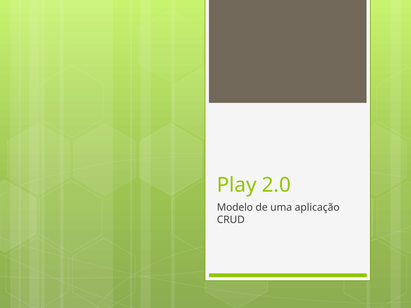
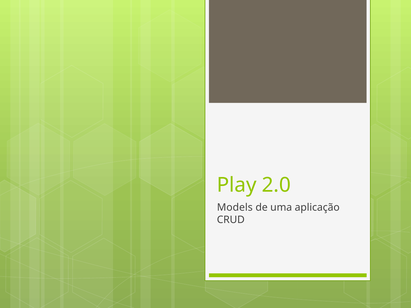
Modelo: Modelo -> Models (235, 208)
